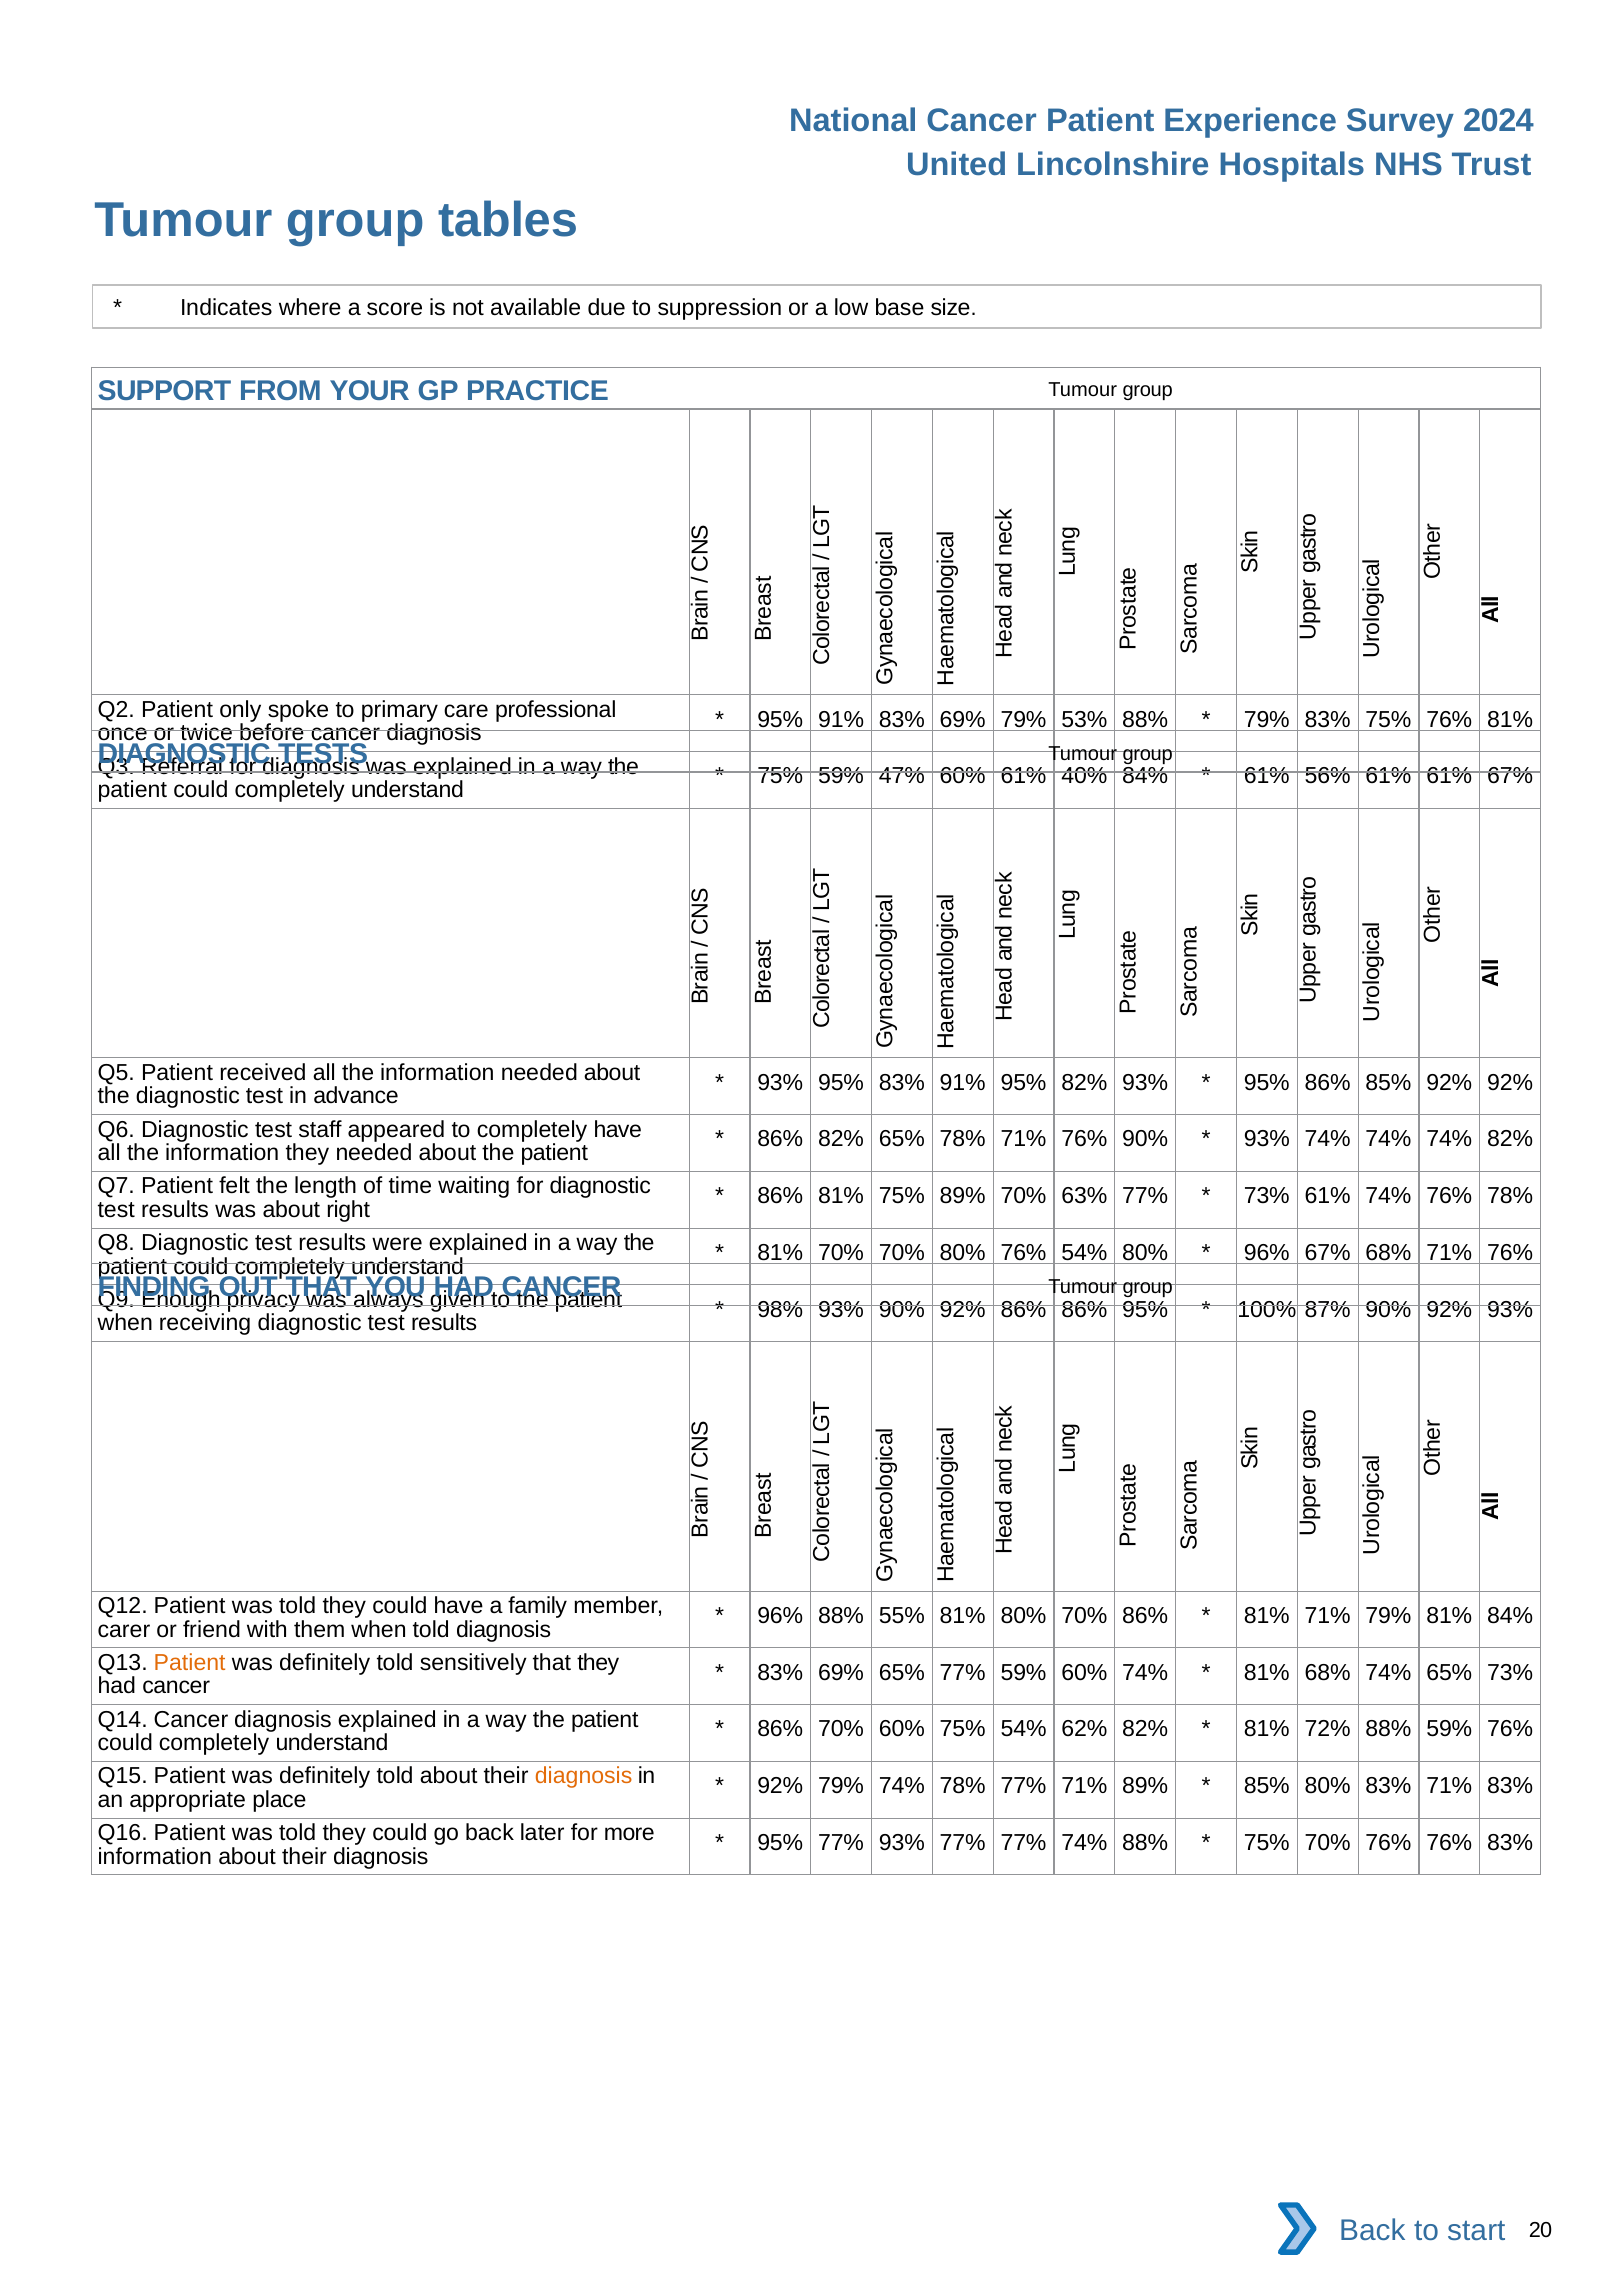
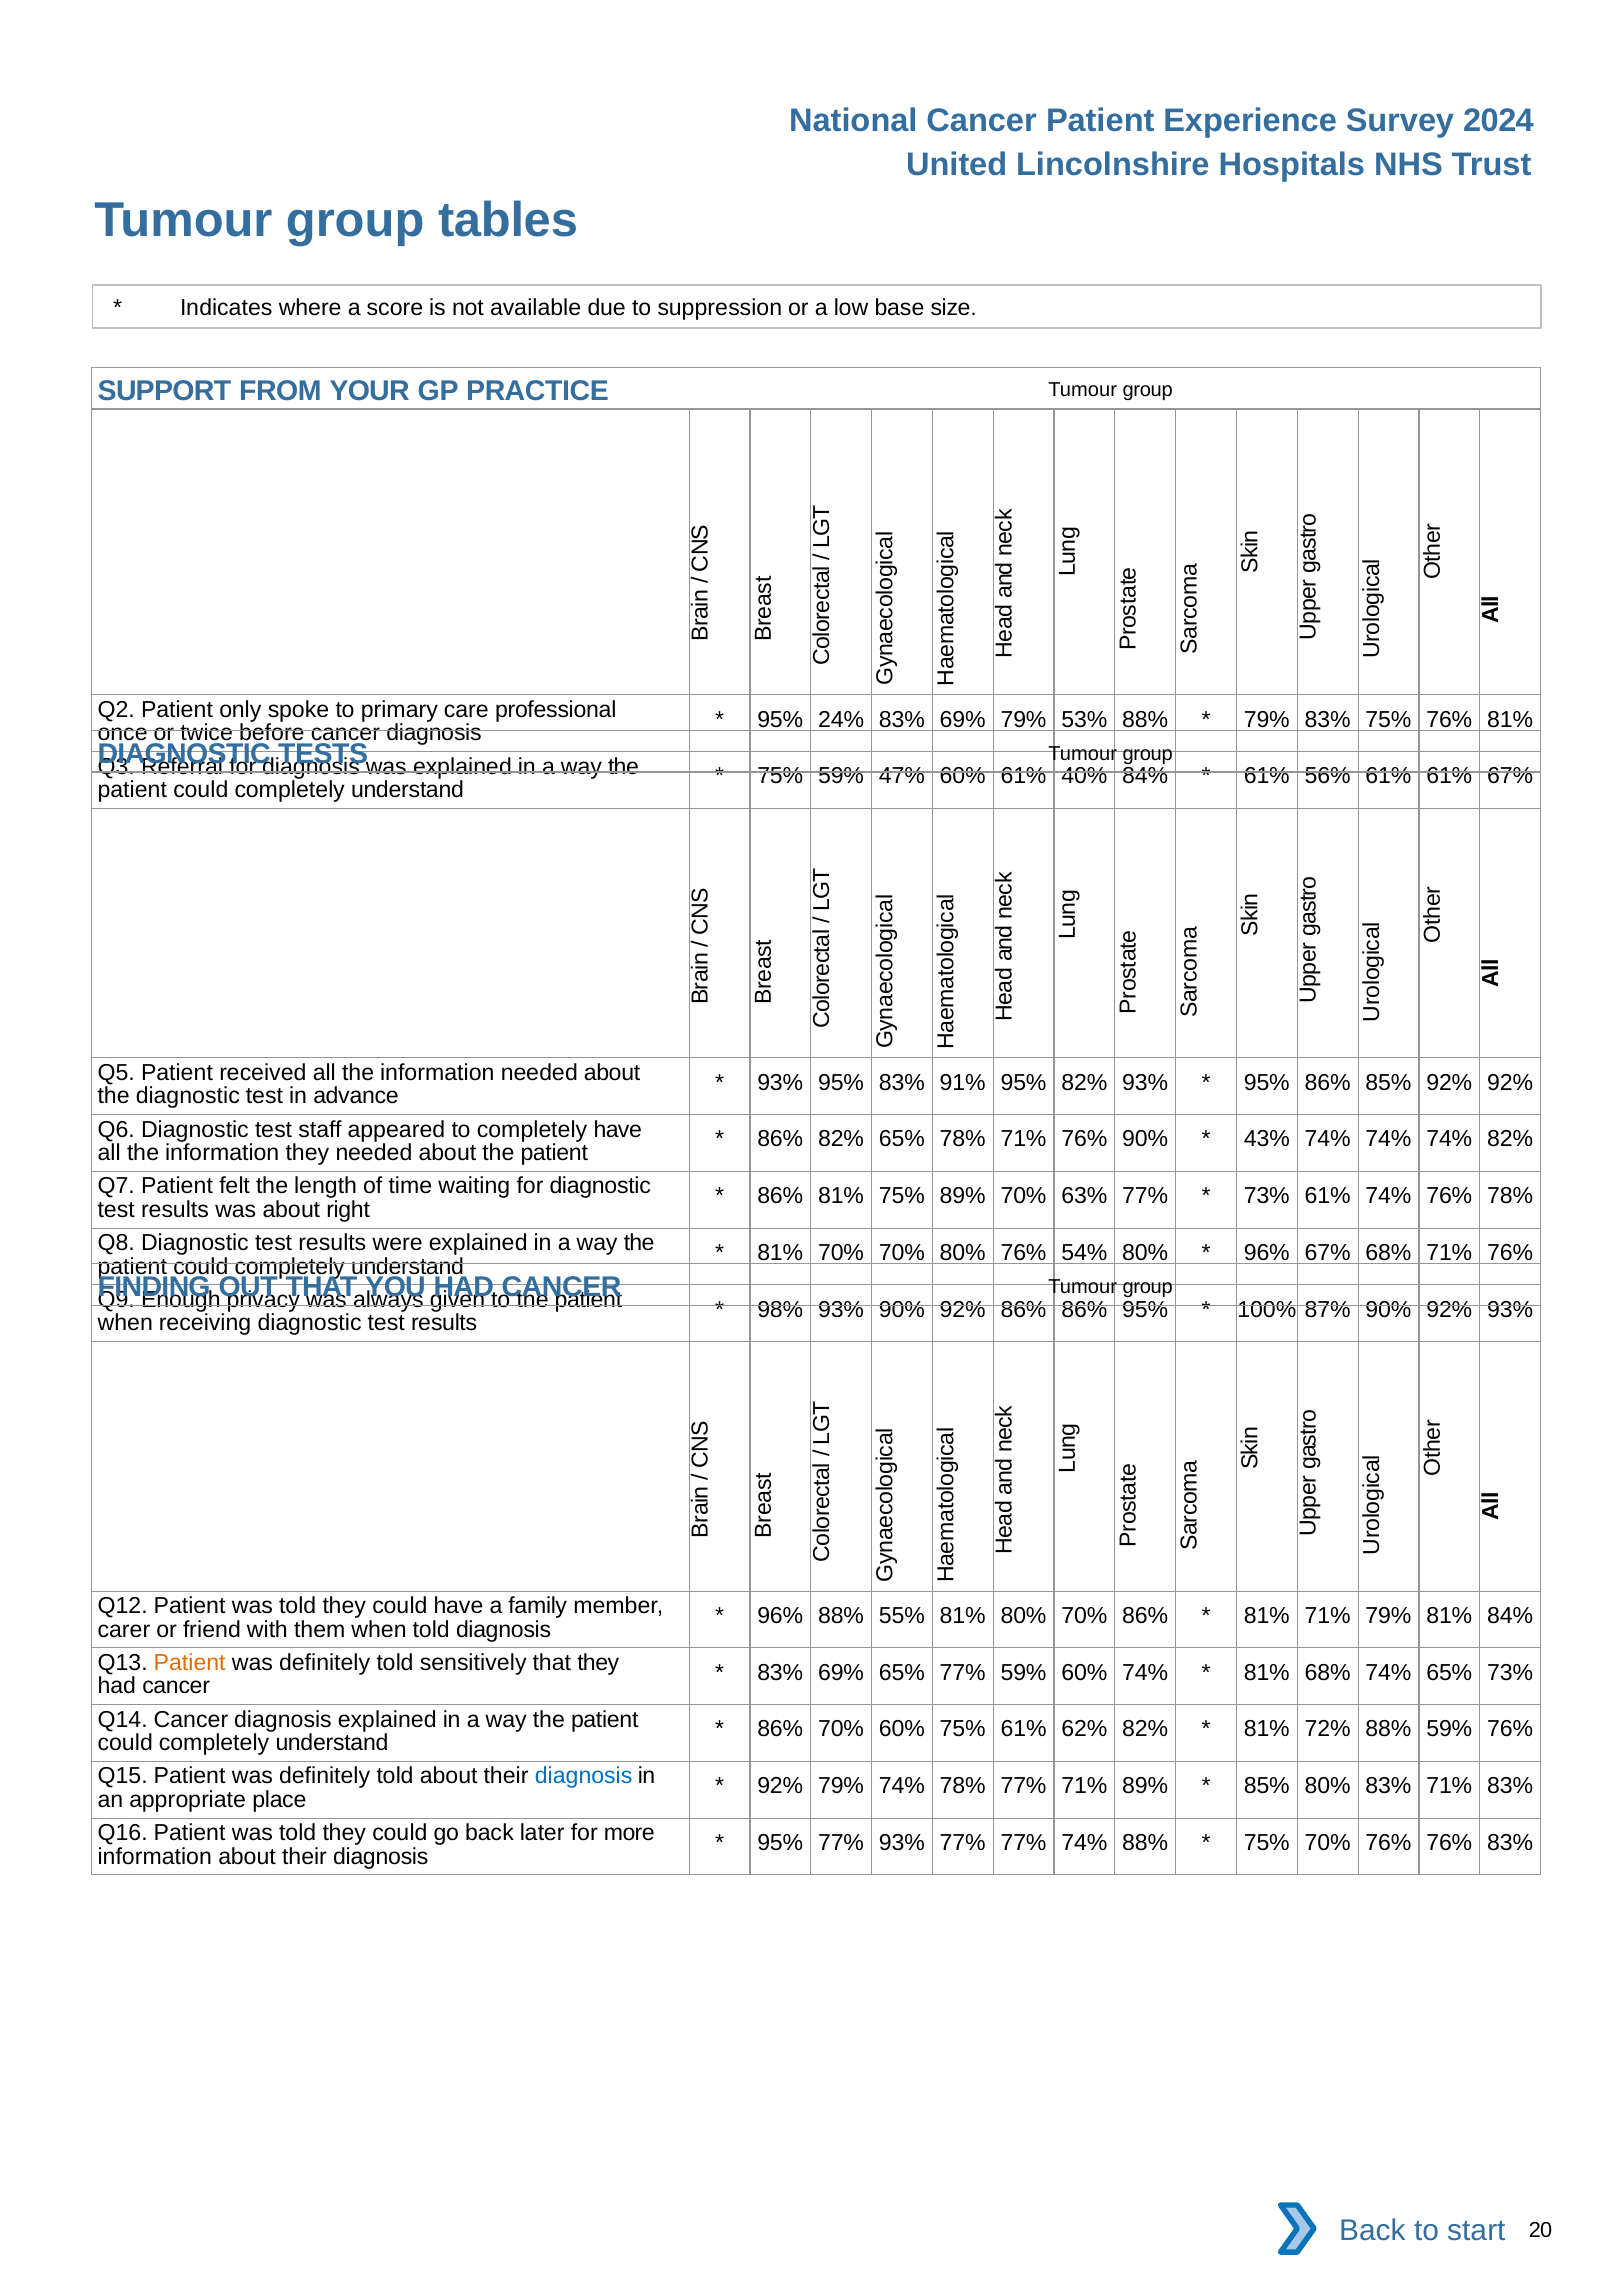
95% 91%: 91% -> 24% (841, 719)
93%: 93% -> 43% (1267, 1139)
75% 54%: 54% -> 61% (1024, 1729)
diagnosis colour: orange -> blue (584, 1776)
